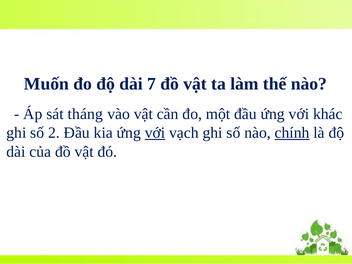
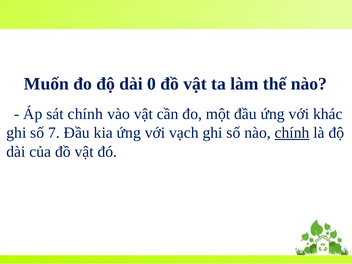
7: 7 -> 0 (152, 84)
sát tháng: tháng -> chính (85, 114)
2: 2 -> 7 (54, 133)
với underline: present -> none (155, 133)
